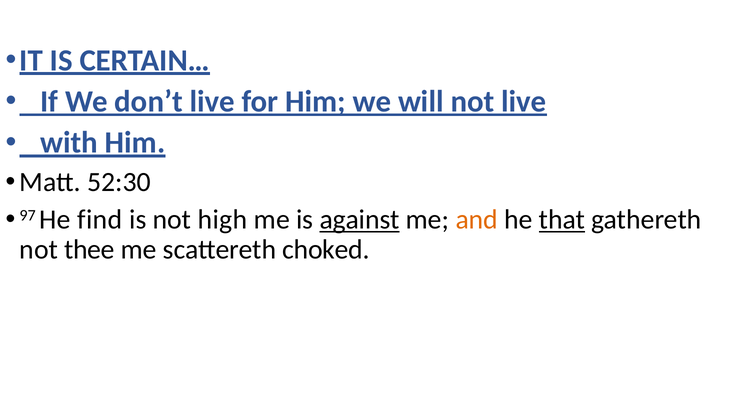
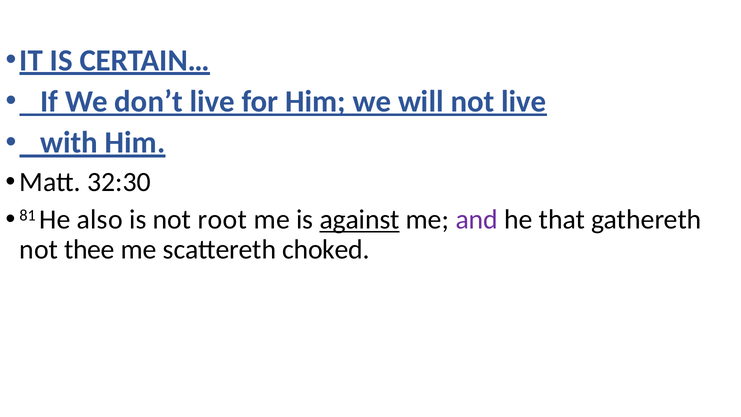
52:30: 52:30 -> 32:30 (119, 182)
97: 97 -> 81 (28, 215)
find: find -> also (100, 220)
high: high -> root (222, 220)
and colour: orange -> purple (477, 220)
that underline: present -> none (562, 220)
